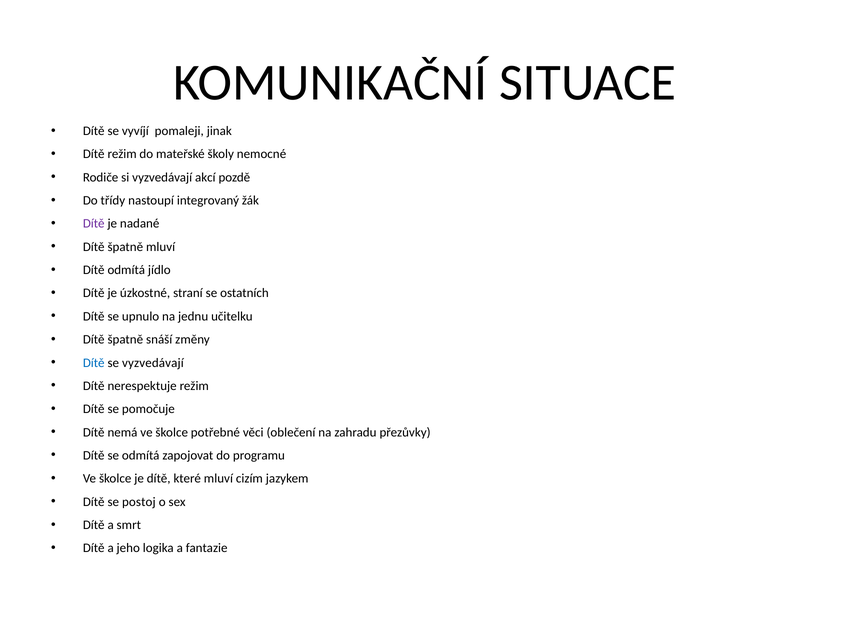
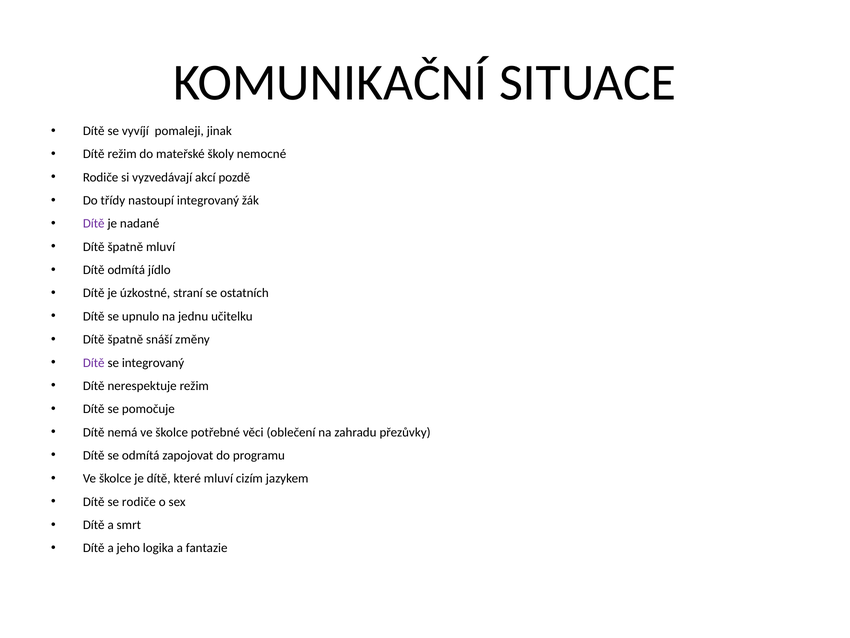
Dítě colour: blue -> purple (94, 362)
se vyzvedávají: vyzvedávají -> integrovaný (153, 362)
se postoj: postoj -> rodiče (139, 501)
